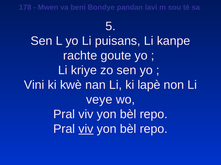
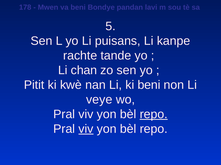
goute: goute -> tande (116, 56)
kriye: kriye -> chan (84, 70)
Vini: Vini -> Pitit (34, 85)
ki lapè: lapè -> beni (149, 85)
repo underline: none -> present (154, 115)
